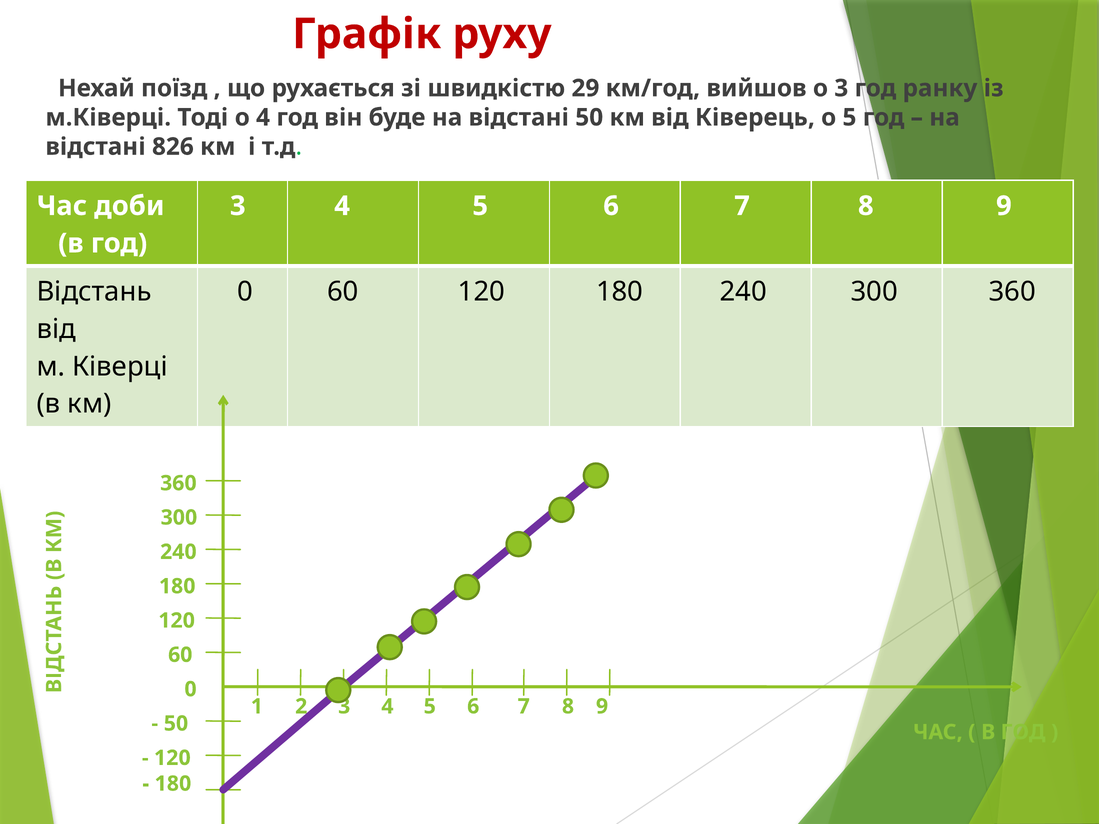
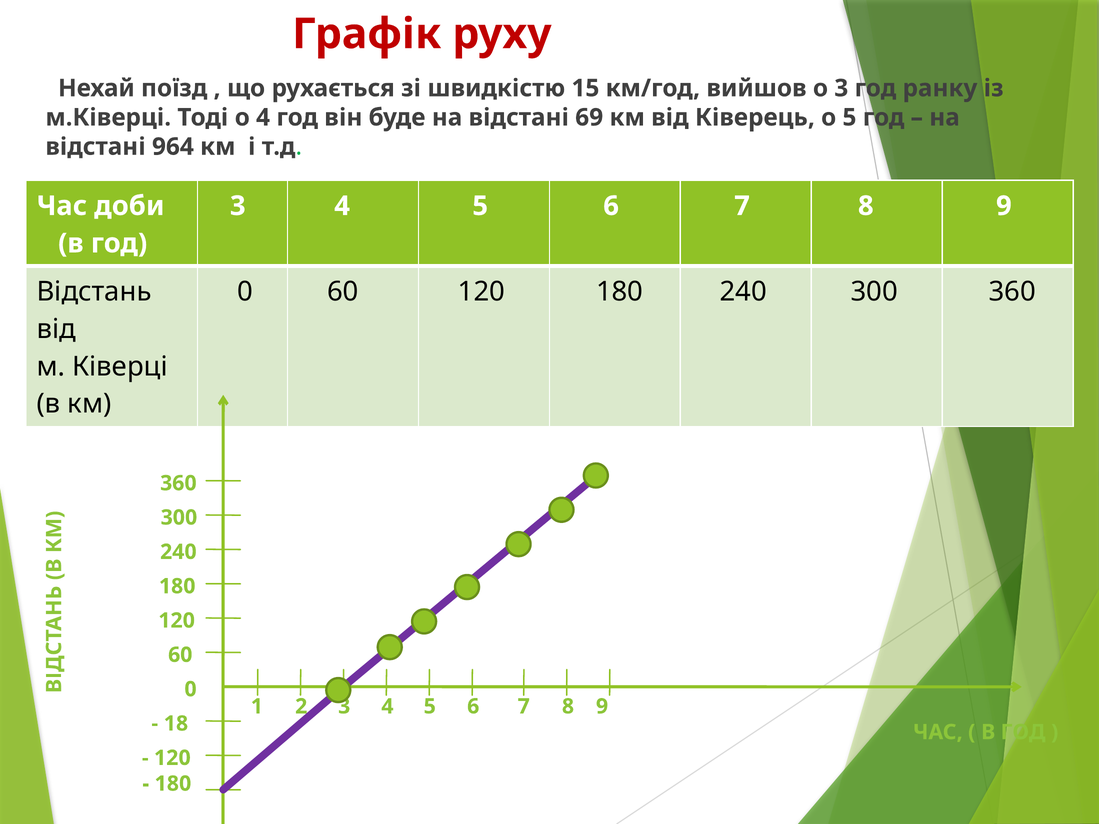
29: 29 -> 15 (585, 88)
відстані 50: 50 -> 69 (589, 118)
826: 826 -> 964 (173, 147)
50: 50 -> 18 (176, 724)
